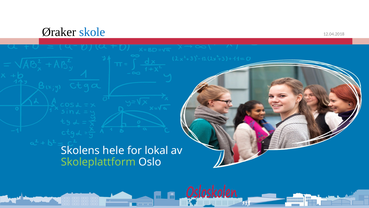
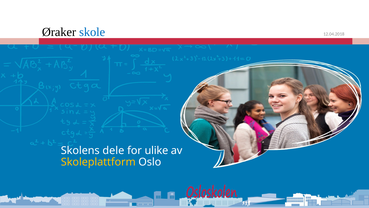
hele: hele -> dele (113, 150)
lokal: lokal -> ulike (156, 150)
Skoleplattform colour: light green -> yellow (98, 162)
